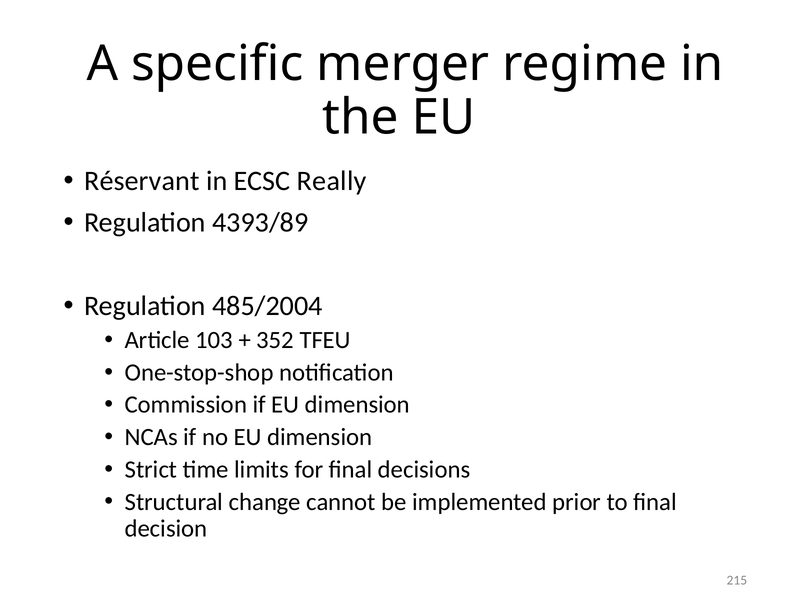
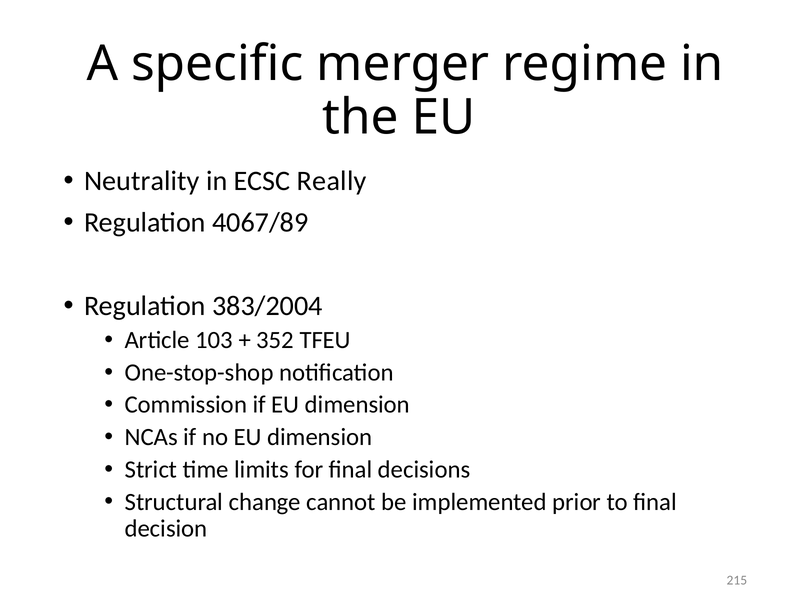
Réservant: Réservant -> Neutrality (142, 181)
4393/89: 4393/89 -> 4067/89 (260, 223)
485/2004: 485/2004 -> 383/2004 (267, 306)
